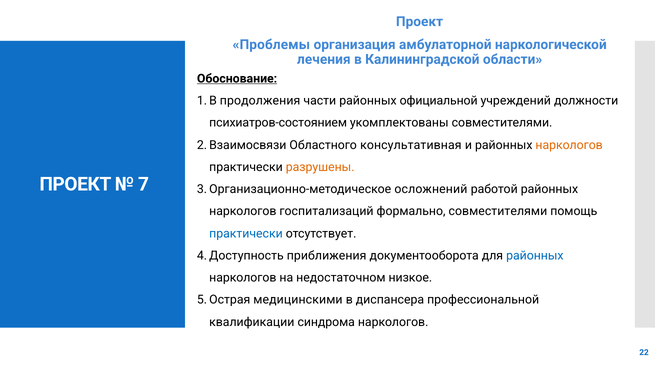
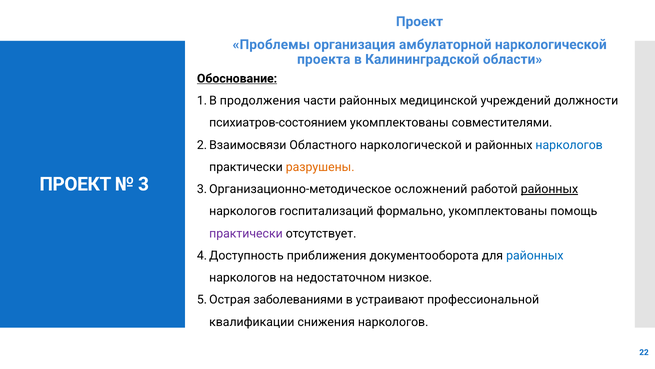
лечения: лечения -> проекта (324, 59)
официальной: официальной -> медицинской (439, 101)
Областного консультативная: консультативная -> наркологической (411, 145)
наркологов colour: orange -> blue (569, 145)
7: 7 -> 3 (143, 184)
районных underline: none -> present (549, 189)
формально совместителями: совместителями -> укомплектованы (498, 211)
практически colour: blue -> purple (246, 233)
медицинскими: медицинскими -> заболеваниями (298, 299)
диспансера: диспансера -> устраивают (390, 299)
синдрома: синдрома -> снижения (326, 322)
